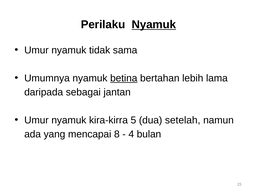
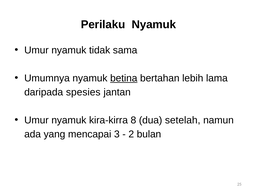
Nyamuk underline: present -> none (154, 25)
sebagai: sebagai -> spesies (83, 92)
5: 5 -> 8 (133, 120)
8: 8 -> 3 (117, 134)
4: 4 -> 2 (131, 134)
